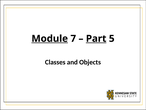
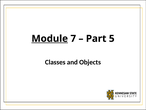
Part underline: present -> none (96, 38)
